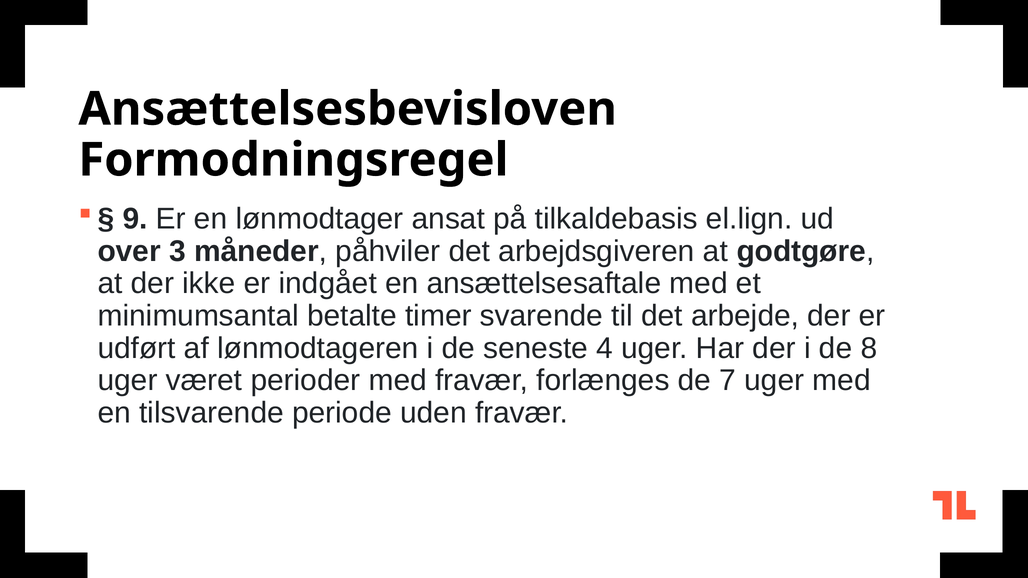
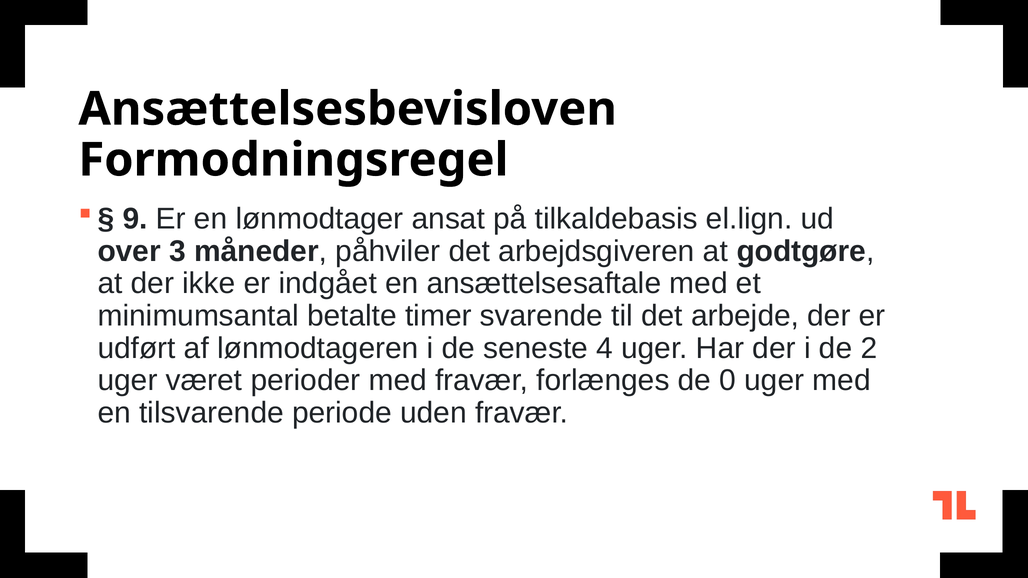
8: 8 -> 2 (869, 348)
7: 7 -> 0 (728, 381)
